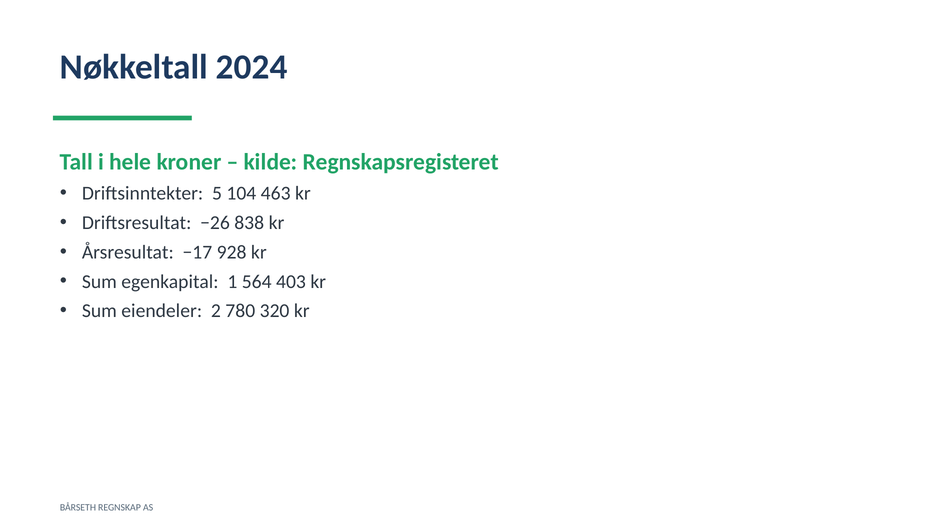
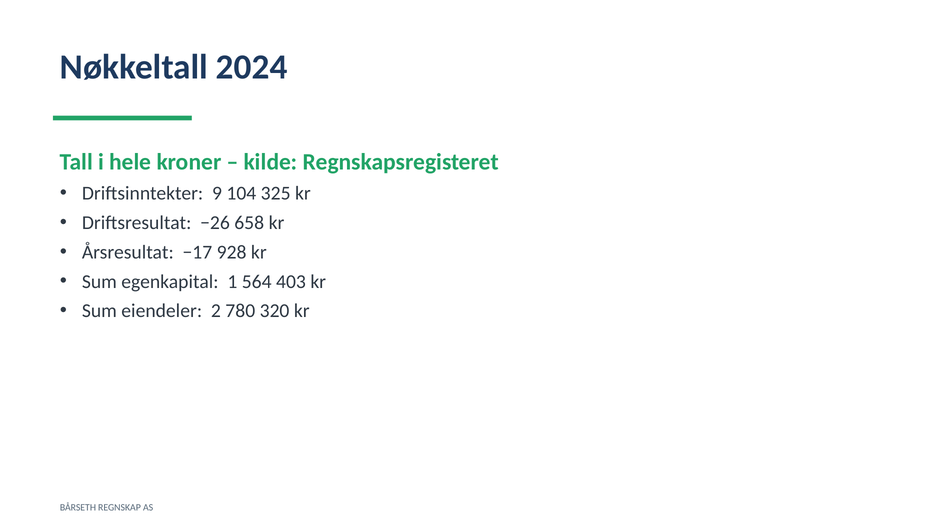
5: 5 -> 9 (217, 193)
463: 463 -> 325 (276, 193)
838: 838 -> 658 (249, 223)
